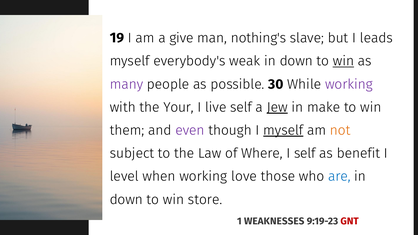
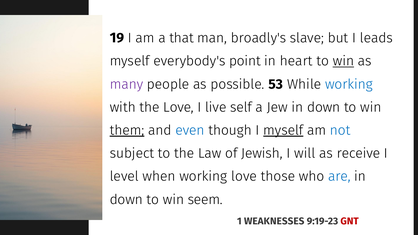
give: give -> that (182, 38)
nothing's: nothing's -> broadly's (259, 38)
weak: weak -> point (245, 61)
down: down -> heart (296, 61)
30: 30 -> 53 (276, 84)
working colour: purple -> blue (349, 84)
the Your: Your -> Love (179, 107)
Jew underline: present -> none (277, 107)
make: make -> down (324, 107)
them underline: none -> present (127, 130)
even colour: purple -> blue (190, 130)
not colour: orange -> blue (340, 130)
Where: Where -> Jewish (262, 153)
I self: self -> will (305, 153)
benefit: benefit -> receive (358, 153)
store: store -> seem (205, 200)
